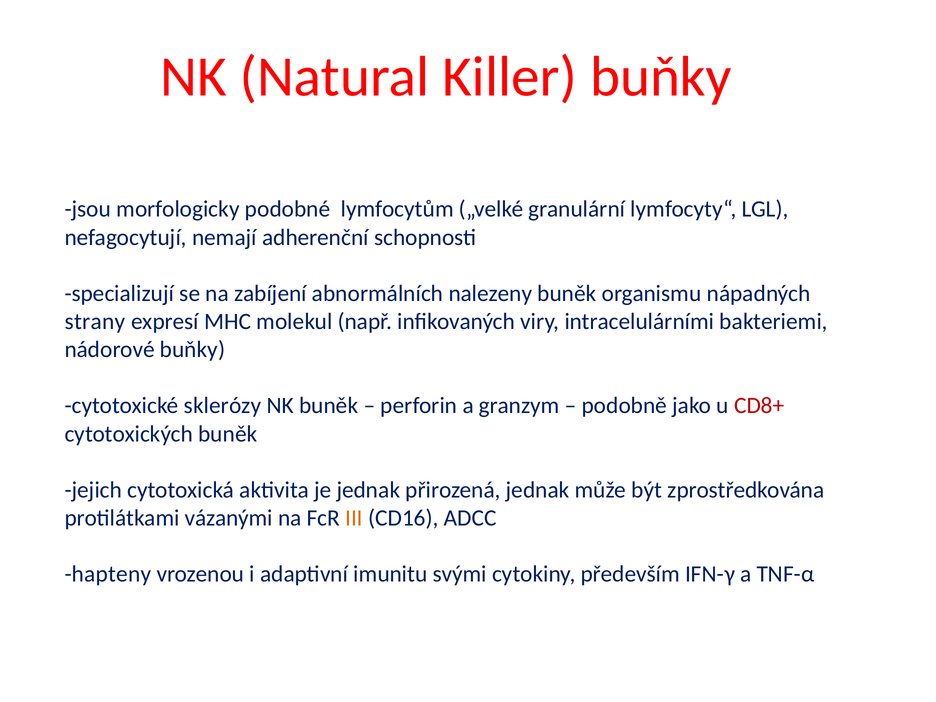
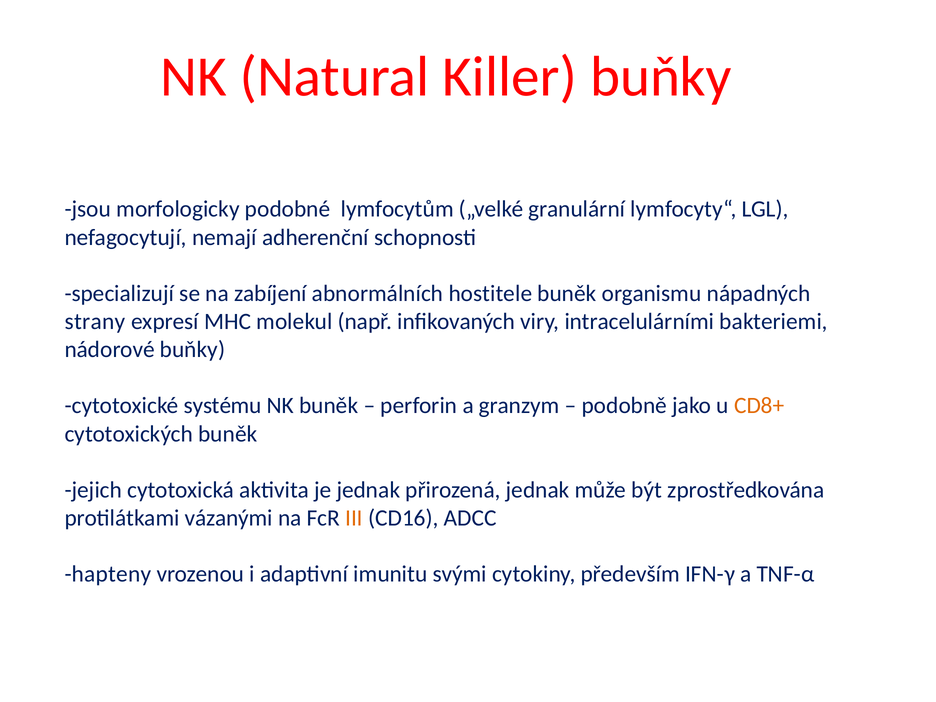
nalezeny: nalezeny -> hostitele (490, 293)
sklerózy: sklerózy -> systému (223, 406)
CD8+ colour: red -> orange (759, 406)
